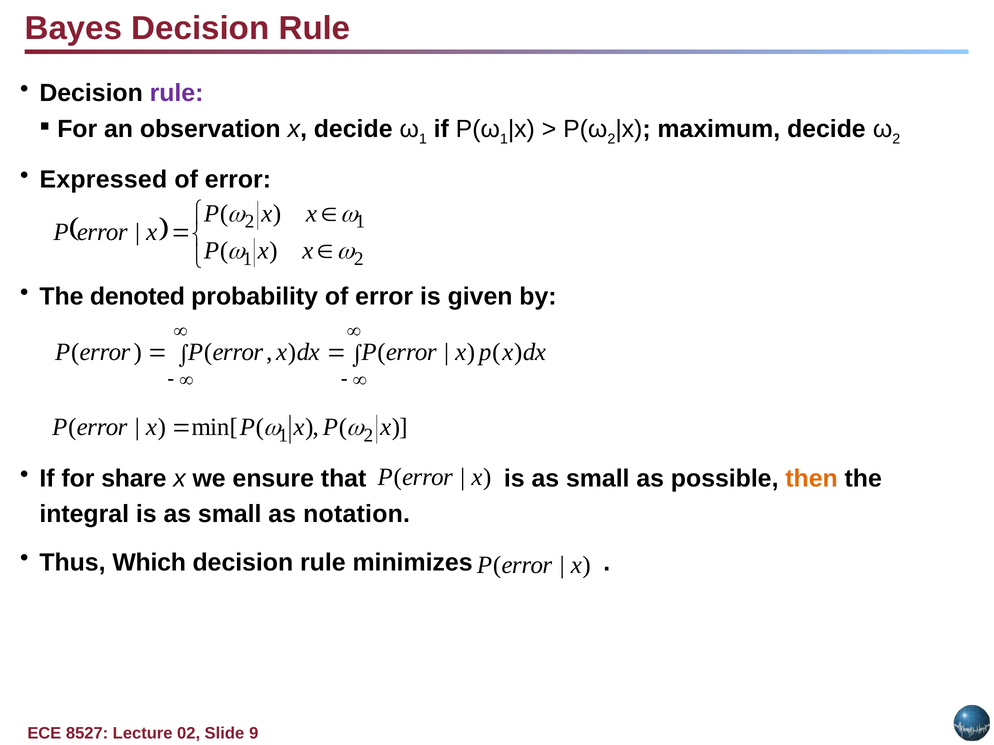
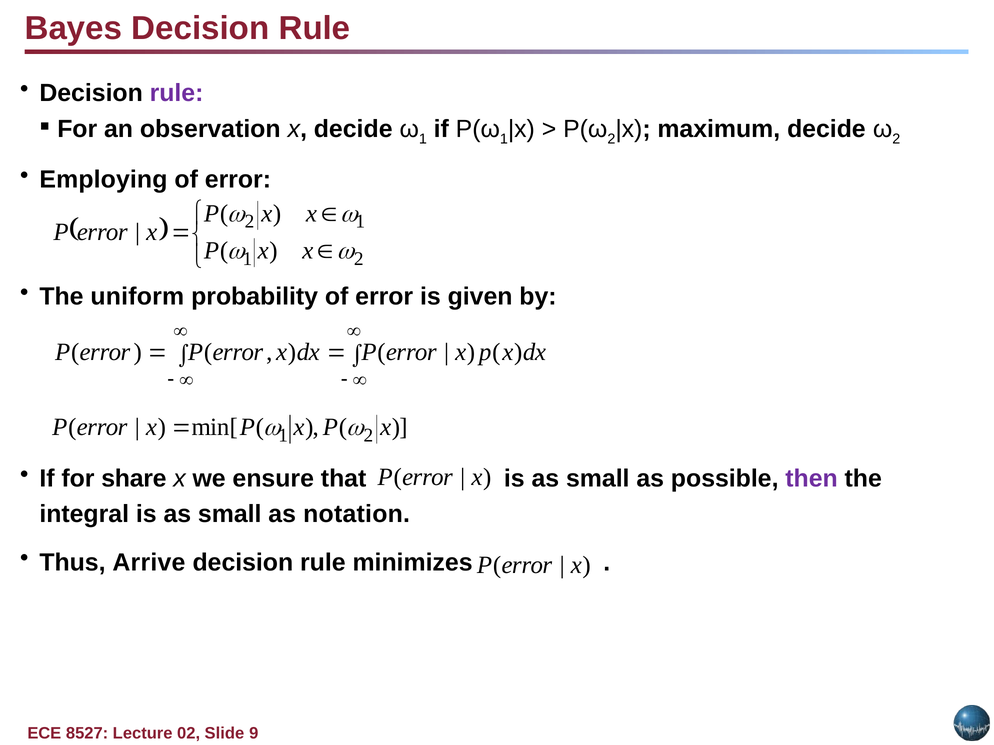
Expressed: Expressed -> Employing (103, 180)
denoted: denoted -> uniform (137, 297)
then colour: orange -> purple (812, 479)
Which: Which -> Arrive (149, 563)
